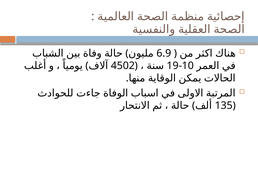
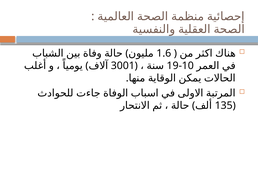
6.9: 6.9 -> 1.6 (164, 53)
4502: 4502 -> 3001 (123, 66)
